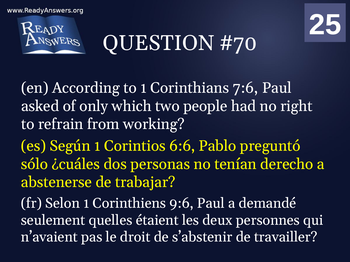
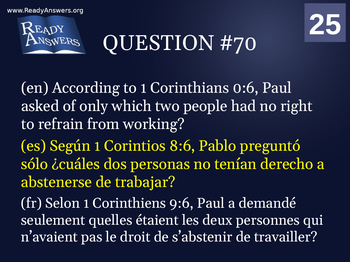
7:6: 7:6 -> 0:6 (246, 88)
6:6: 6:6 -> 8:6 (182, 146)
